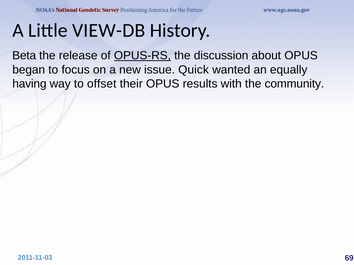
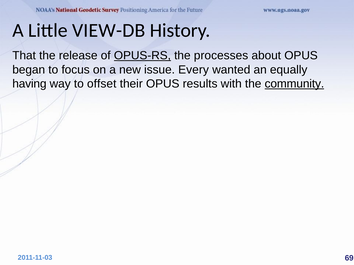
Beta: Beta -> That (24, 56)
discussion: discussion -> processes (221, 56)
Quick: Quick -> Every (194, 70)
community underline: none -> present (294, 84)
